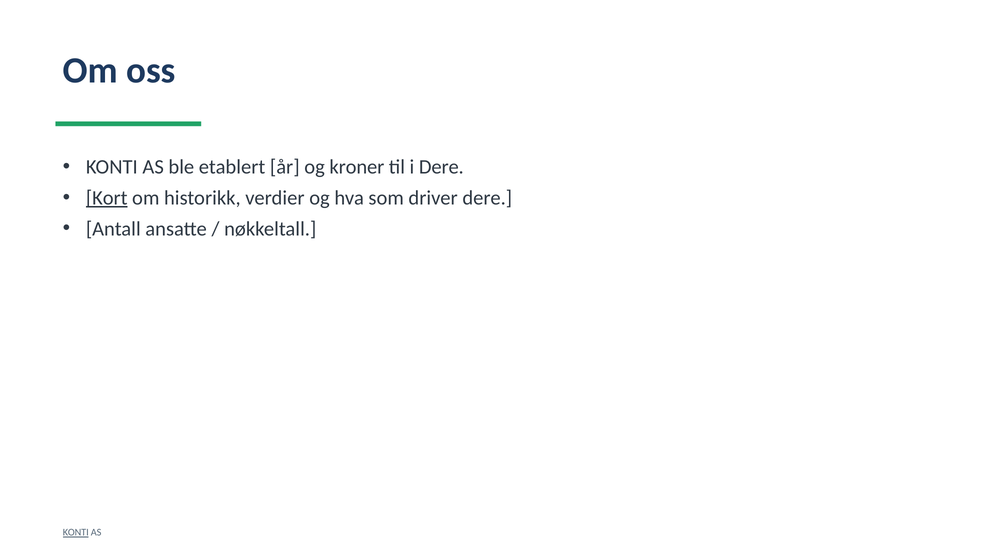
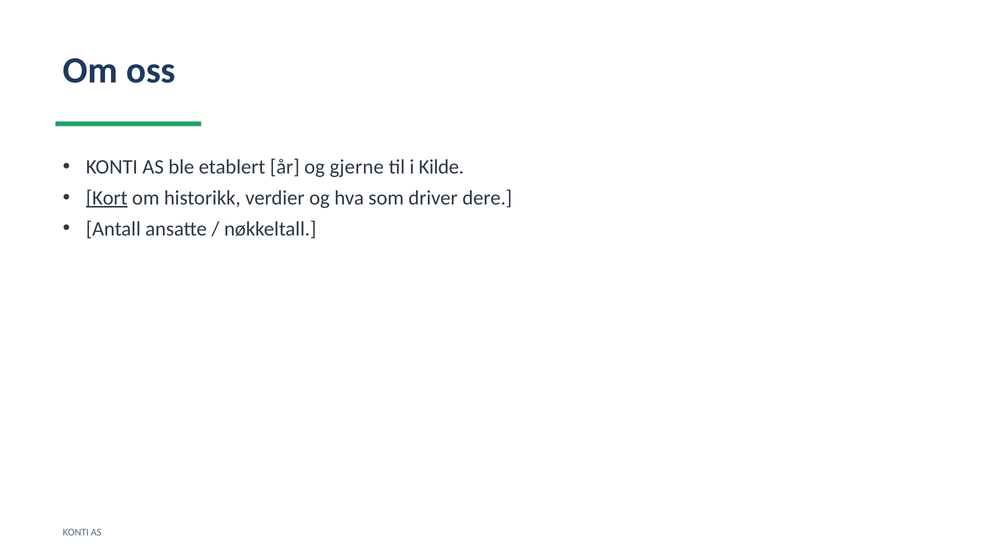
kroner: kroner -> gjerne (357, 167)
i Dere: Dere -> Kilde (441, 167)
KONTI underline: present -> none (76, 533)
